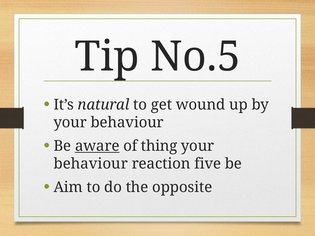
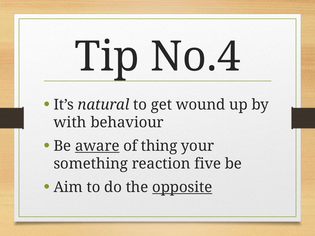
No.5: No.5 -> No.4 (196, 57)
your: your -> with (70, 123)
behaviour: behaviour -> something (91, 164)
opposite underline: none -> present (182, 187)
